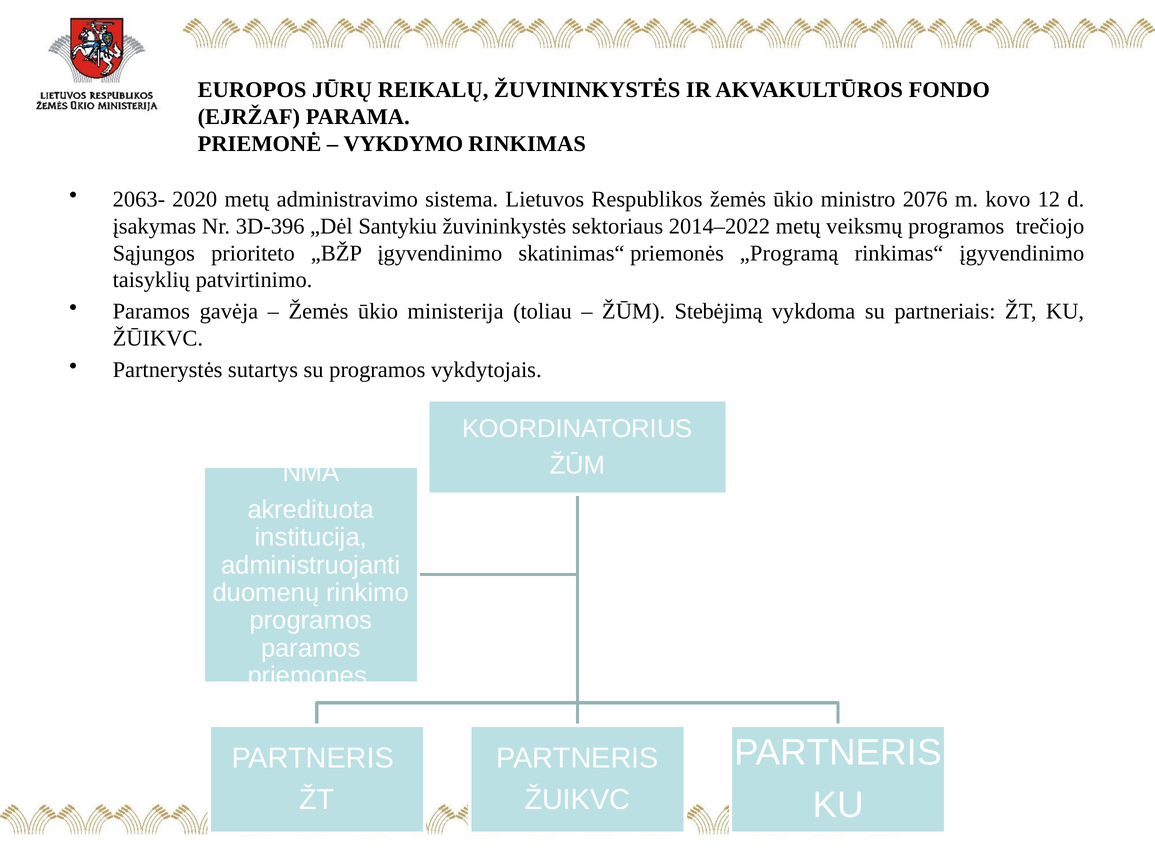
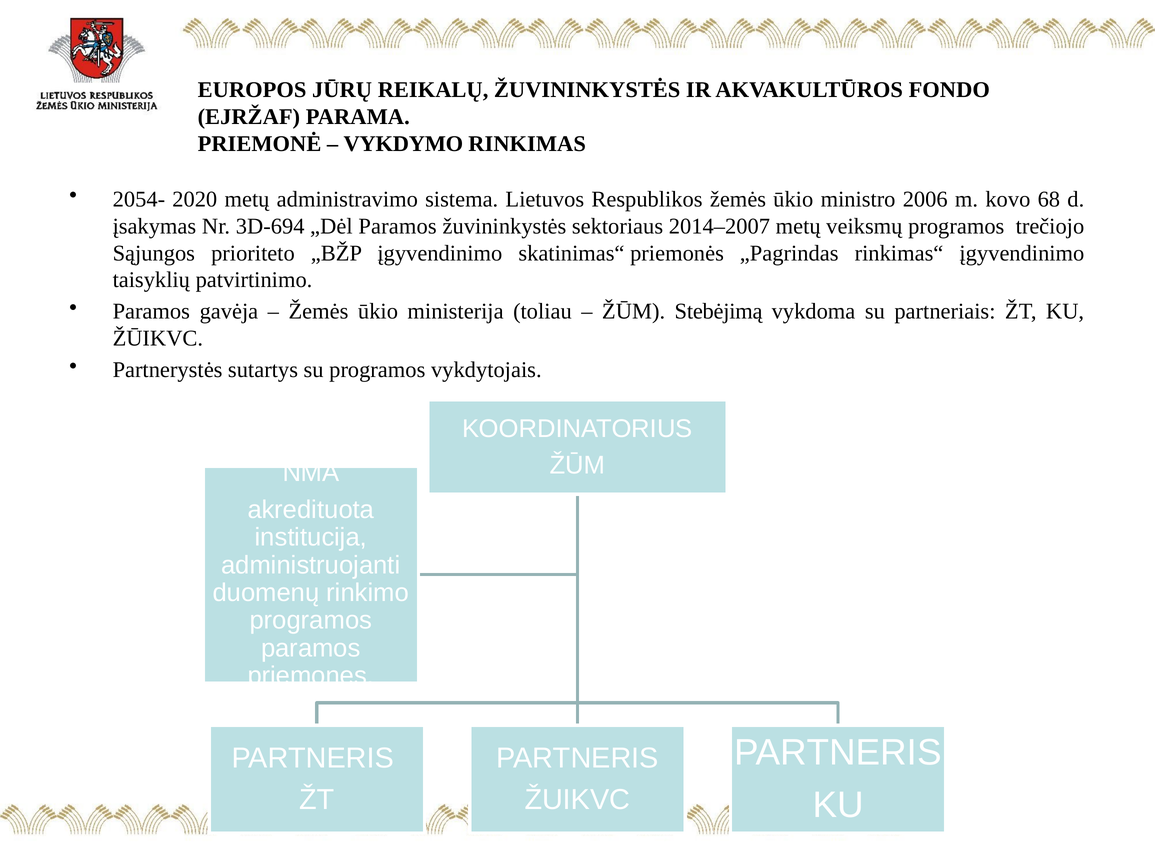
2063-: 2063- -> 2054- (139, 199)
2076: 2076 -> 2006 (925, 199)
12: 12 -> 68 (1049, 199)
3D-396: 3D-396 -> 3D-694 (270, 226)
„Dėl Santykiu: Santykiu -> Paramos (398, 226)
2014–2022: 2014–2022 -> 2014–2007 (719, 226)
„Programą: „Programą -> „Pagrindas (789, 253)
